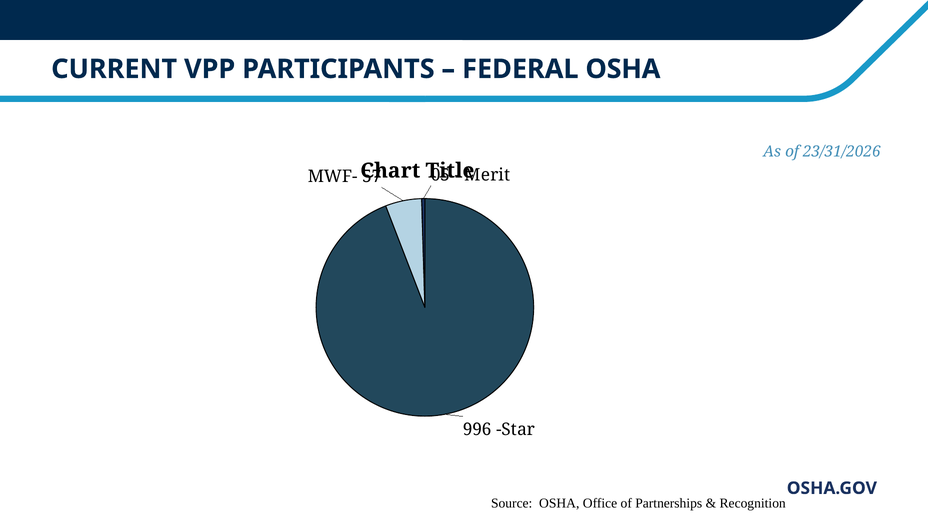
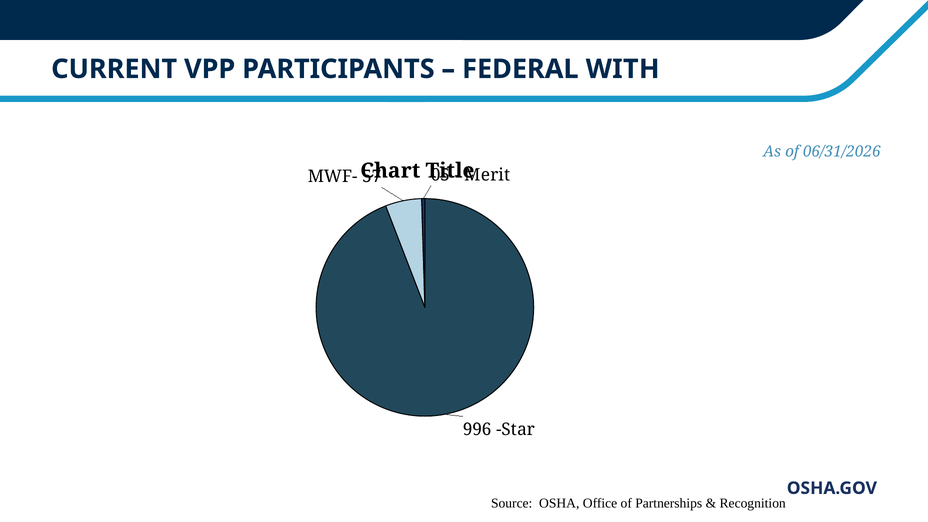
FEDERAL OSHA: OSHA -> WITH (623, 69)
23/31/2026: 23/31/2026 -> 06/31/2026 (842, 152)
